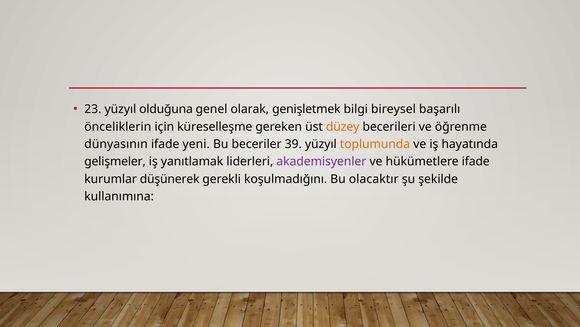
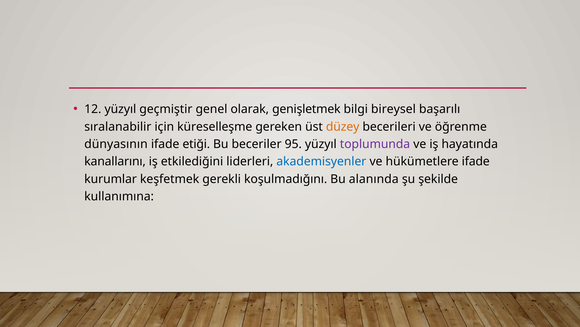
23: 23 -> 12 (93, 109)
olduğuna: olduğuna -> geçmiştir (166, 109)
önceliklerin: önceliklerin -> sıralanabilir (118, 126)
yeni: yeni -> etiği (196, 144)
39: 39 -> 95 (293, 144)
toplumunda colour: orange -> purple (375, 144)
gelişmeler: gelişmeler -> kanallarını (115, 161)
yanıtlamak: yanıtlamak -> etkilediğini (192, 161)
akademisyenler colour: purple -> blue (321, 161)
düşünerek: düşünerek -> keşfetmek (170, 179)
olacaktır: olacaktır -> alanında (374, 179)
